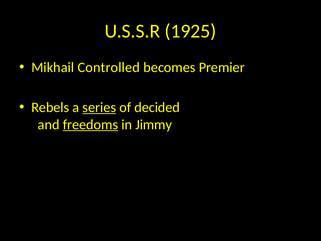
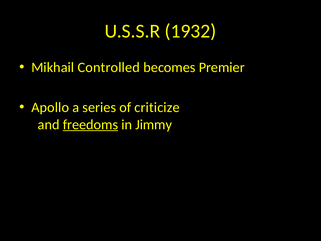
1925: 1925 -> 1932 (190, 31)
Rebels: Rebels -> Apollo (50, 107)
series underline: present -> none (99, 107)
decided: decided -> criticize (157, 107)
